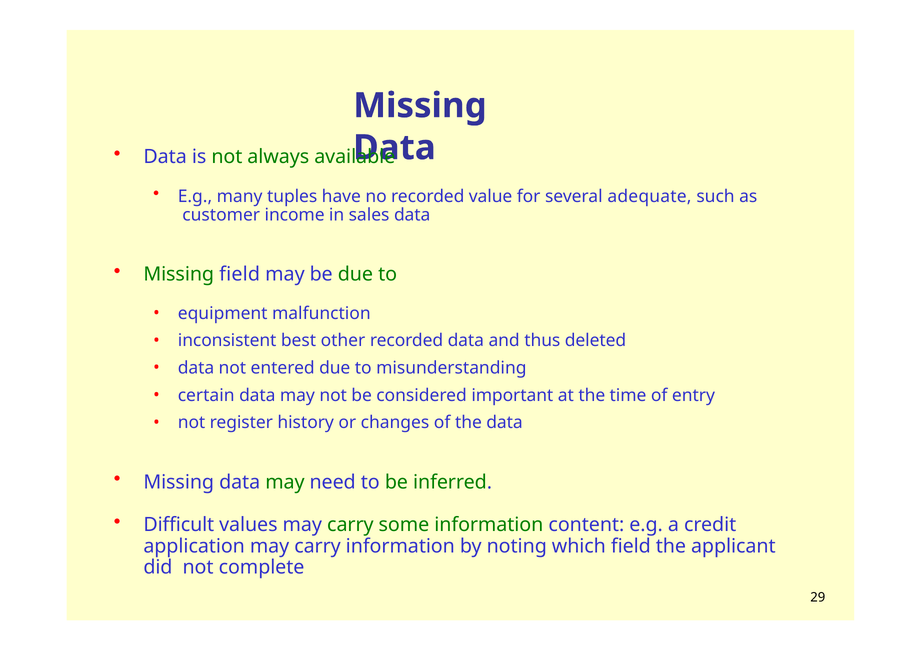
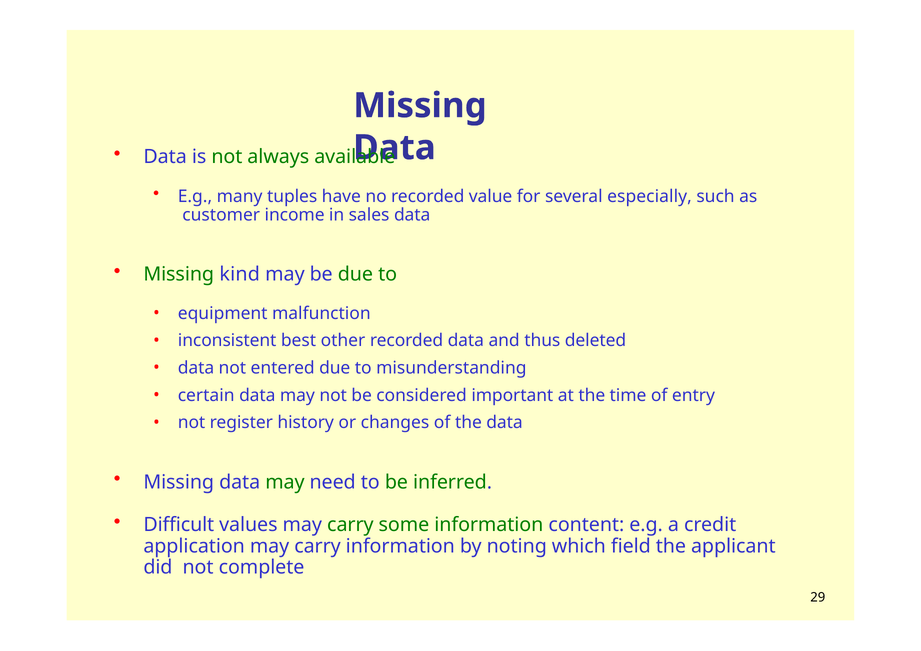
adequate: adequate -> especially (650, 196)
Missing field: field -> kind (240, 274)
